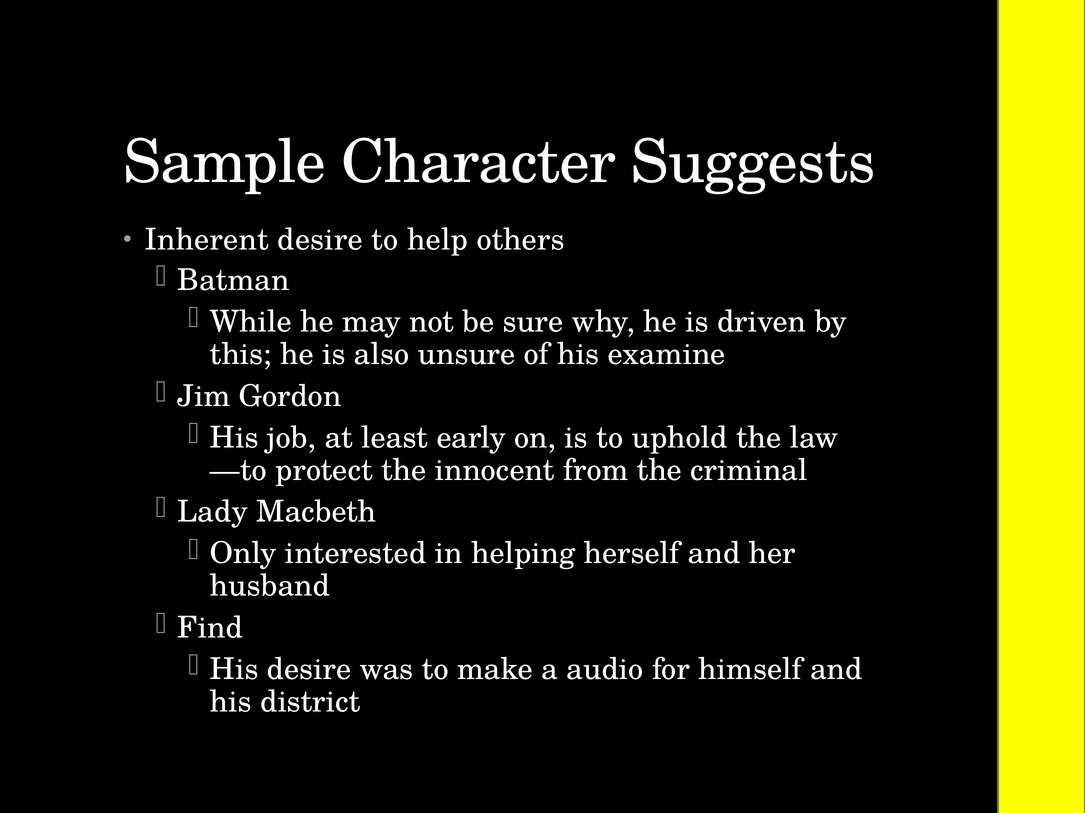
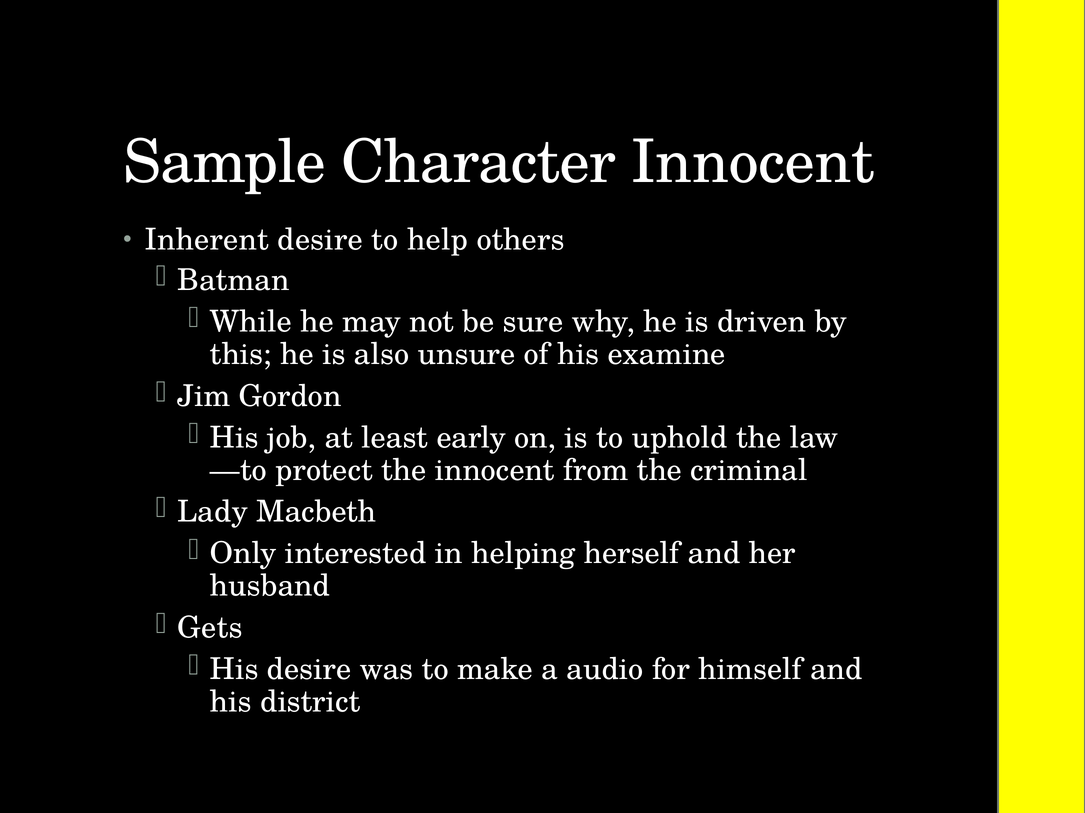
Character Suggests: Suggests -> Innocent (753, 162)
Find: Find -> Gets (210, 628)
